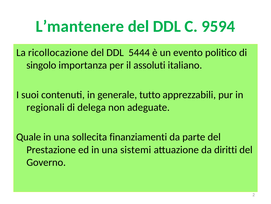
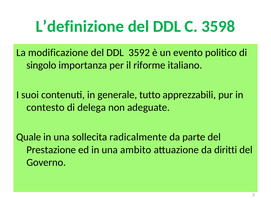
L’mantenere: L’mantenere -> L’definizione (80, 26)
9594: 9594 -> 3598 (218, 26)
ricollocazione: ricollocazione -> modificazione (58, 52)
5444: 5444 -> 3592 (139, 52)
assoluti: assoluti -> riforme (149, 65)
regionali: regionali -> contesto (45, 107)
finanziamenti: finanziamenti -> radicalmente (138, 137)
sistemi: sistemi -> ambito (136, 149)
